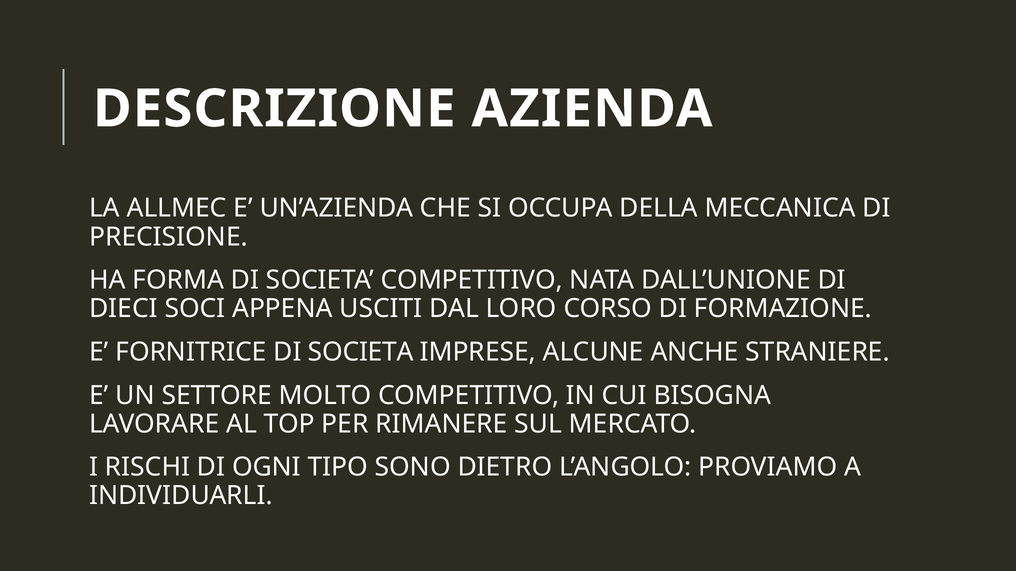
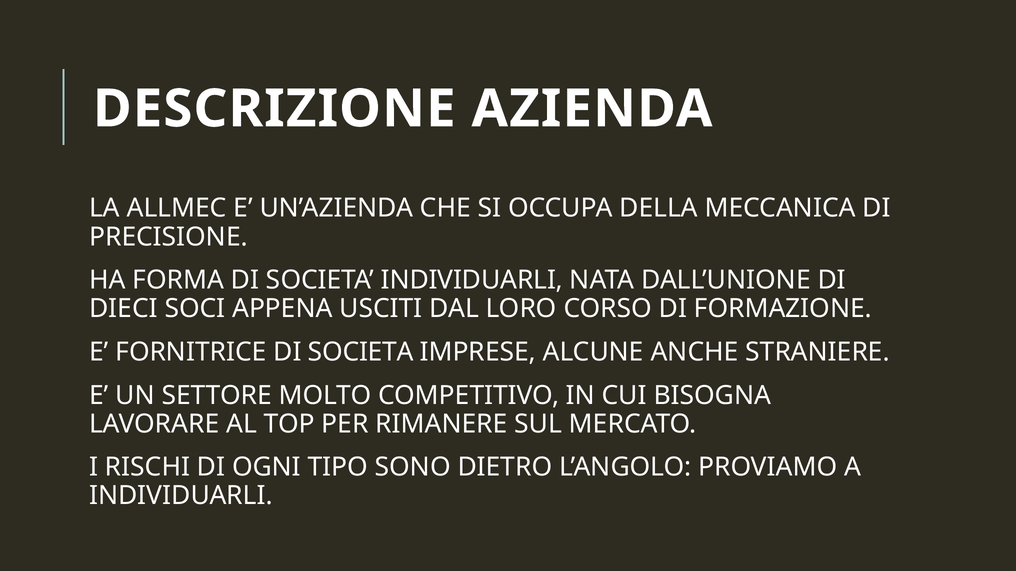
SOCIETA COMPETITIVO: COMPETITIVO -> INDIVIDUARLI (472, 280)
